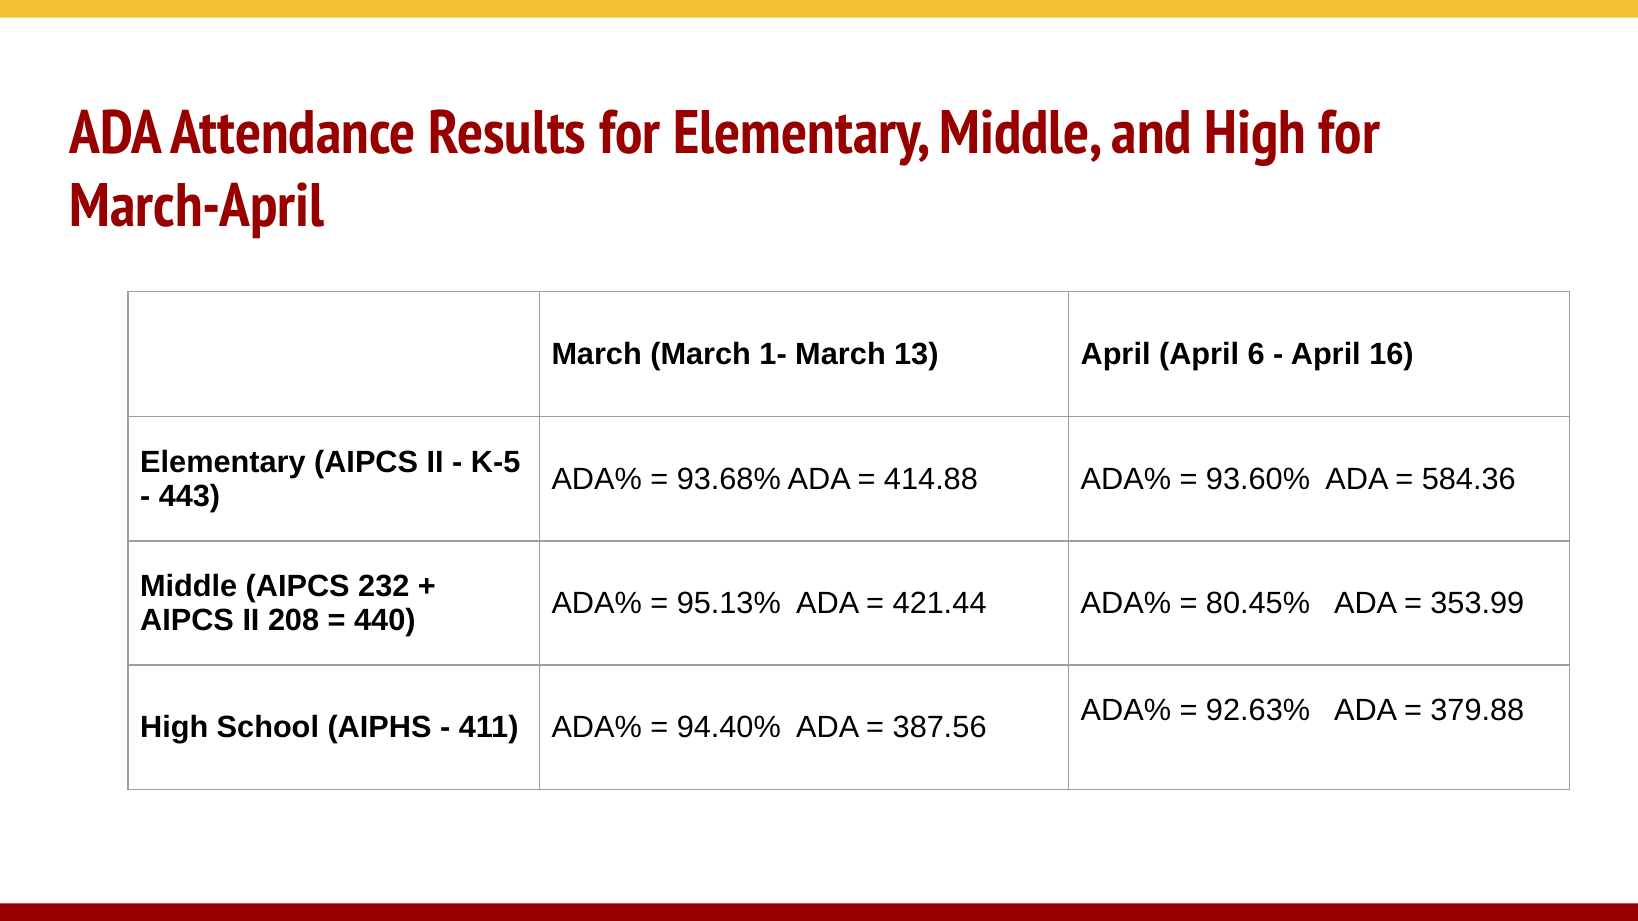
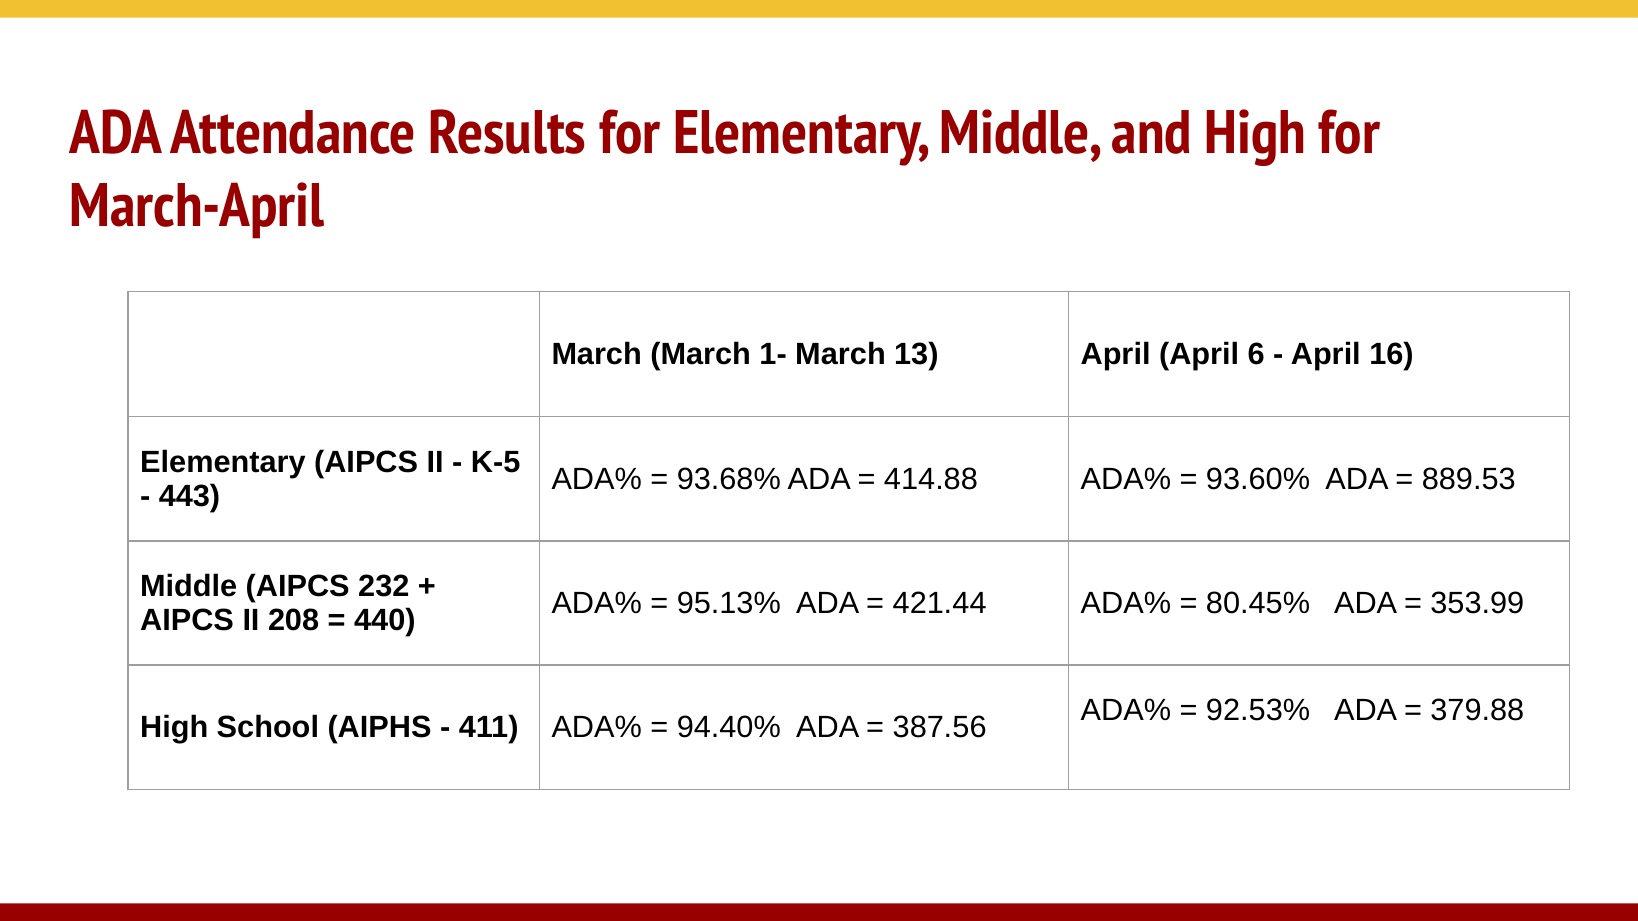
584.36: 584.36 -> 889.53 (1469, 480)
92.63%: 92.63% -> 92.53% (1258, 711)
